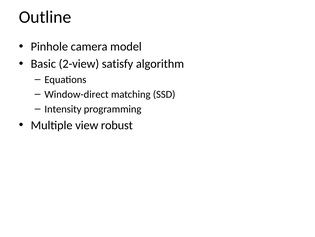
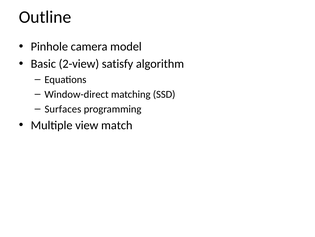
Intensity: Intensity -> Surfaces (63, 109)
robust: robust -> match (117, 125)
